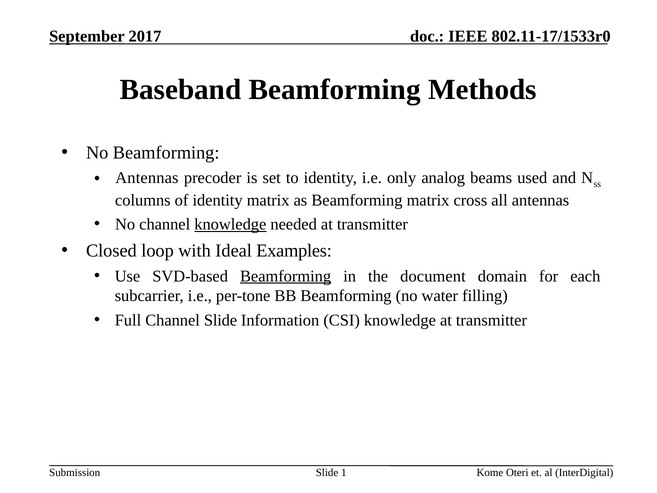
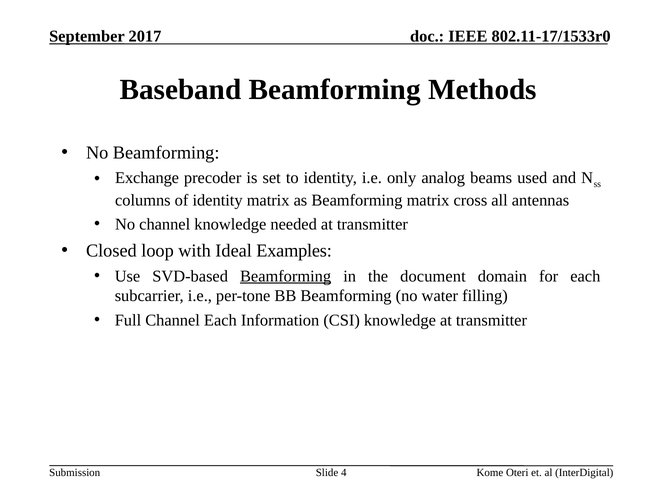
Antennas: Antennas -> Exchange (147, 178)
knowledge underline: present -> none (230, 224)
Channel Slide: Slide -> Each (220, 320)
1: 1 -> 4 (344, 473)
